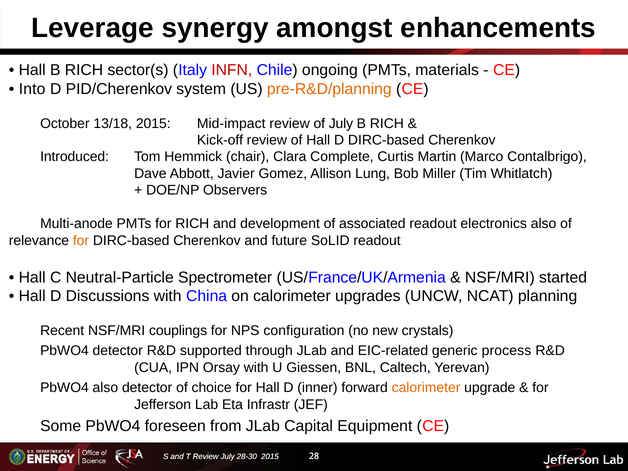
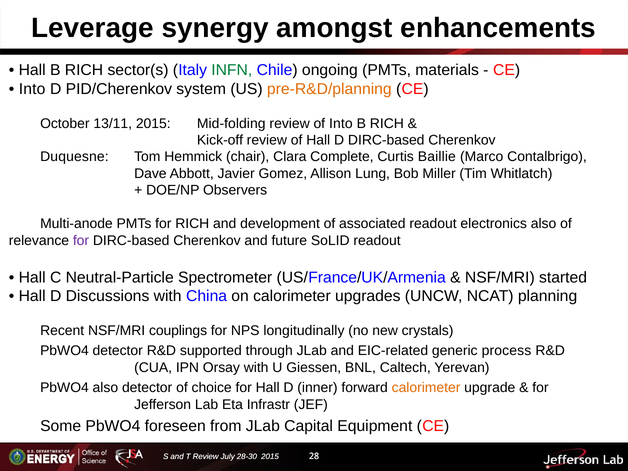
INFN colour: red -> green (232, 70)
13/18: 13/18 -> 13/11 (113, 123)
Mid-impact: Mid-impact -> Mid-folding (231, 123)
of July: July -> Into (341, 123)
Introduced: Introduced -> Duquesne (74, 157)
Martin: Martin -> Baillie (437, 157)
for colour: orange -> purple (81, 241)
configuration: configuration -> longitudinally (304, 331)
